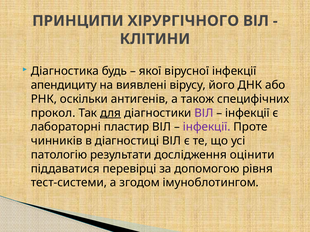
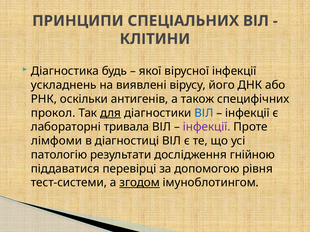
ХІРУРГІЧНОГО: ХІРУРГІЧНОГО -> СПЕЦІАЛЬНИХ (183, 21)
апендициту: апендициту -> ускладнень (64, 85)
ВІЛ colour: purple -> blue (204, 113)
пластир: пластир -> тривала (127, 127)
чинників: чинників -> лімфоми (57, 141)
оцінити: оцінити -> гнійною (252, 155)
згодом underline: none -> present (140, 183)
